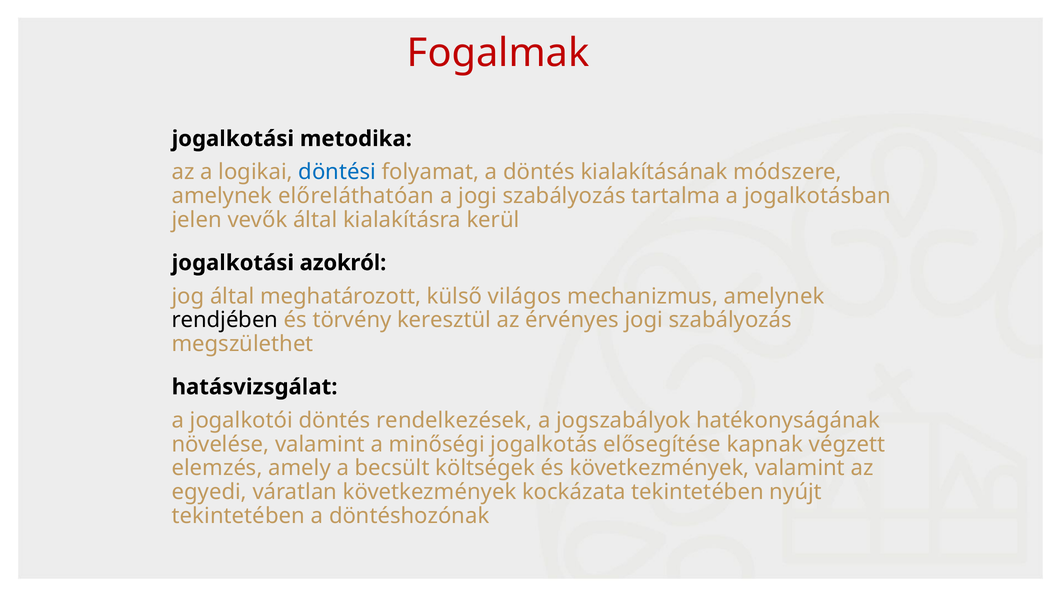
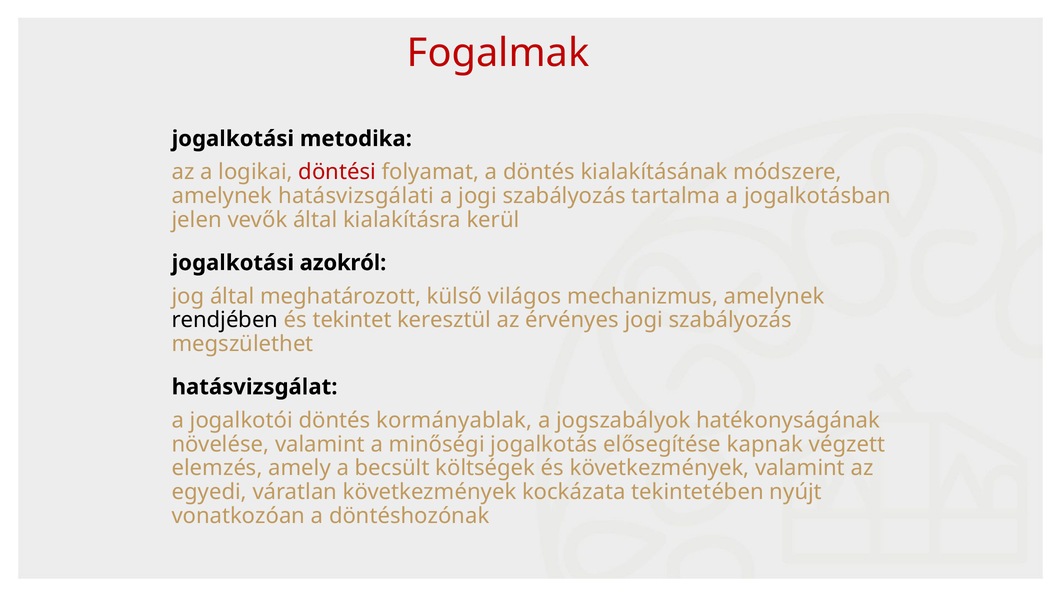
döntési colour: blue -> red (337, 172)
előreláthatóan: előreláthatóan -> hatásvizsgálati (356, 196)
törvény: törvény -> tekintet (352, 320)
rendelkezések: rendelkezések -> kormányablak (454, 420)
tekintetében: tekintetében -> vonatkozóan (238, 516)
